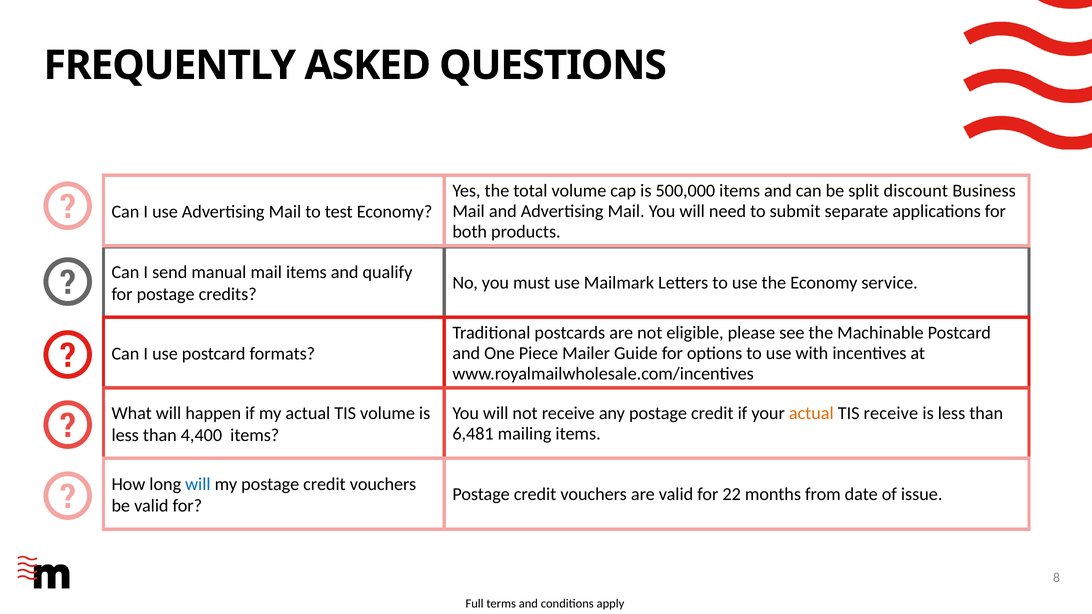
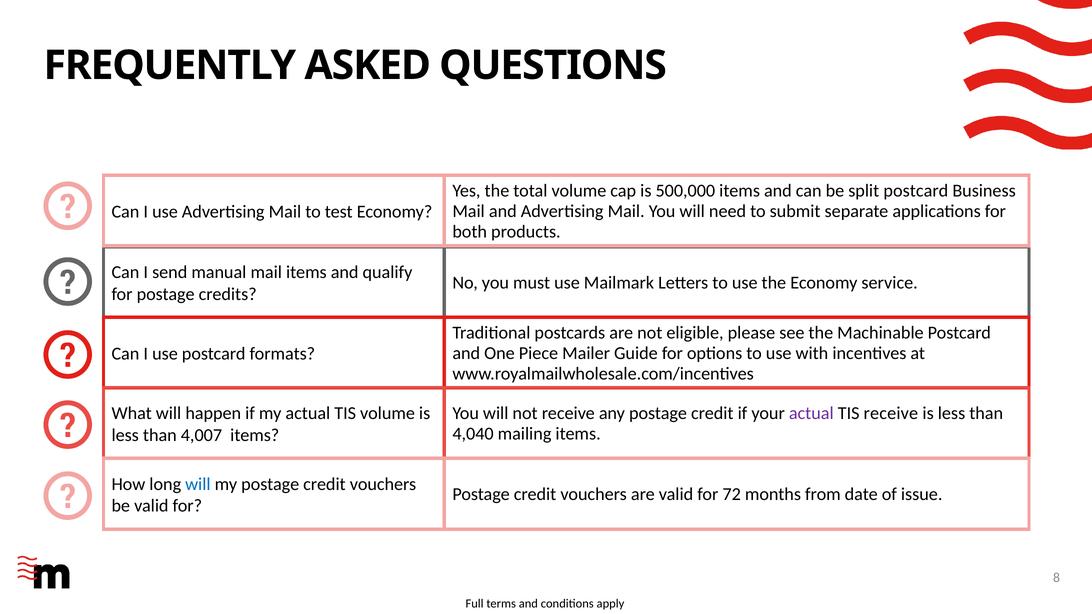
split discount: discount -> postcard (916, 191)
actual colour: orange -> purple (811, 413)
6,481: 6,481 -> 4,040 (473, 434)
4,400: 4,400 -> 4,007 (201, 435)
22: 22 -> 72 (732, 495)
